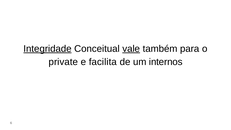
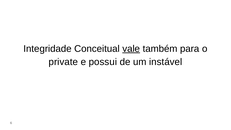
Integridade underline: present -> none (48, 49)
facilita: facilita -> possui (103, 62)
internos: internos -> instável (166, 62)
